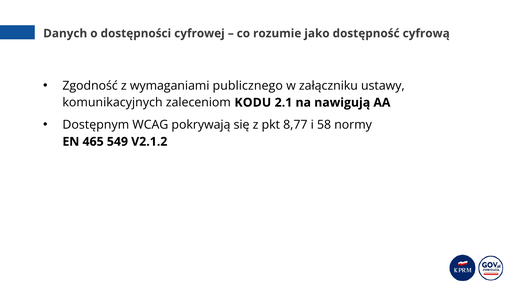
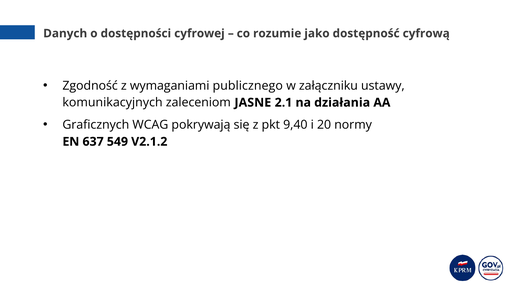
KODU: KODU -> JASNE (253, 103)
nawigują: nawigują -> działania (342, 103)
Dostępnym: Dostępnym -> Graficznych (96, 125)
8,77: 8,77 -> 9,40 (295, 125)
58: 58 -> 20 (324, 125)
465: 465 -> 637 (93, 142)
